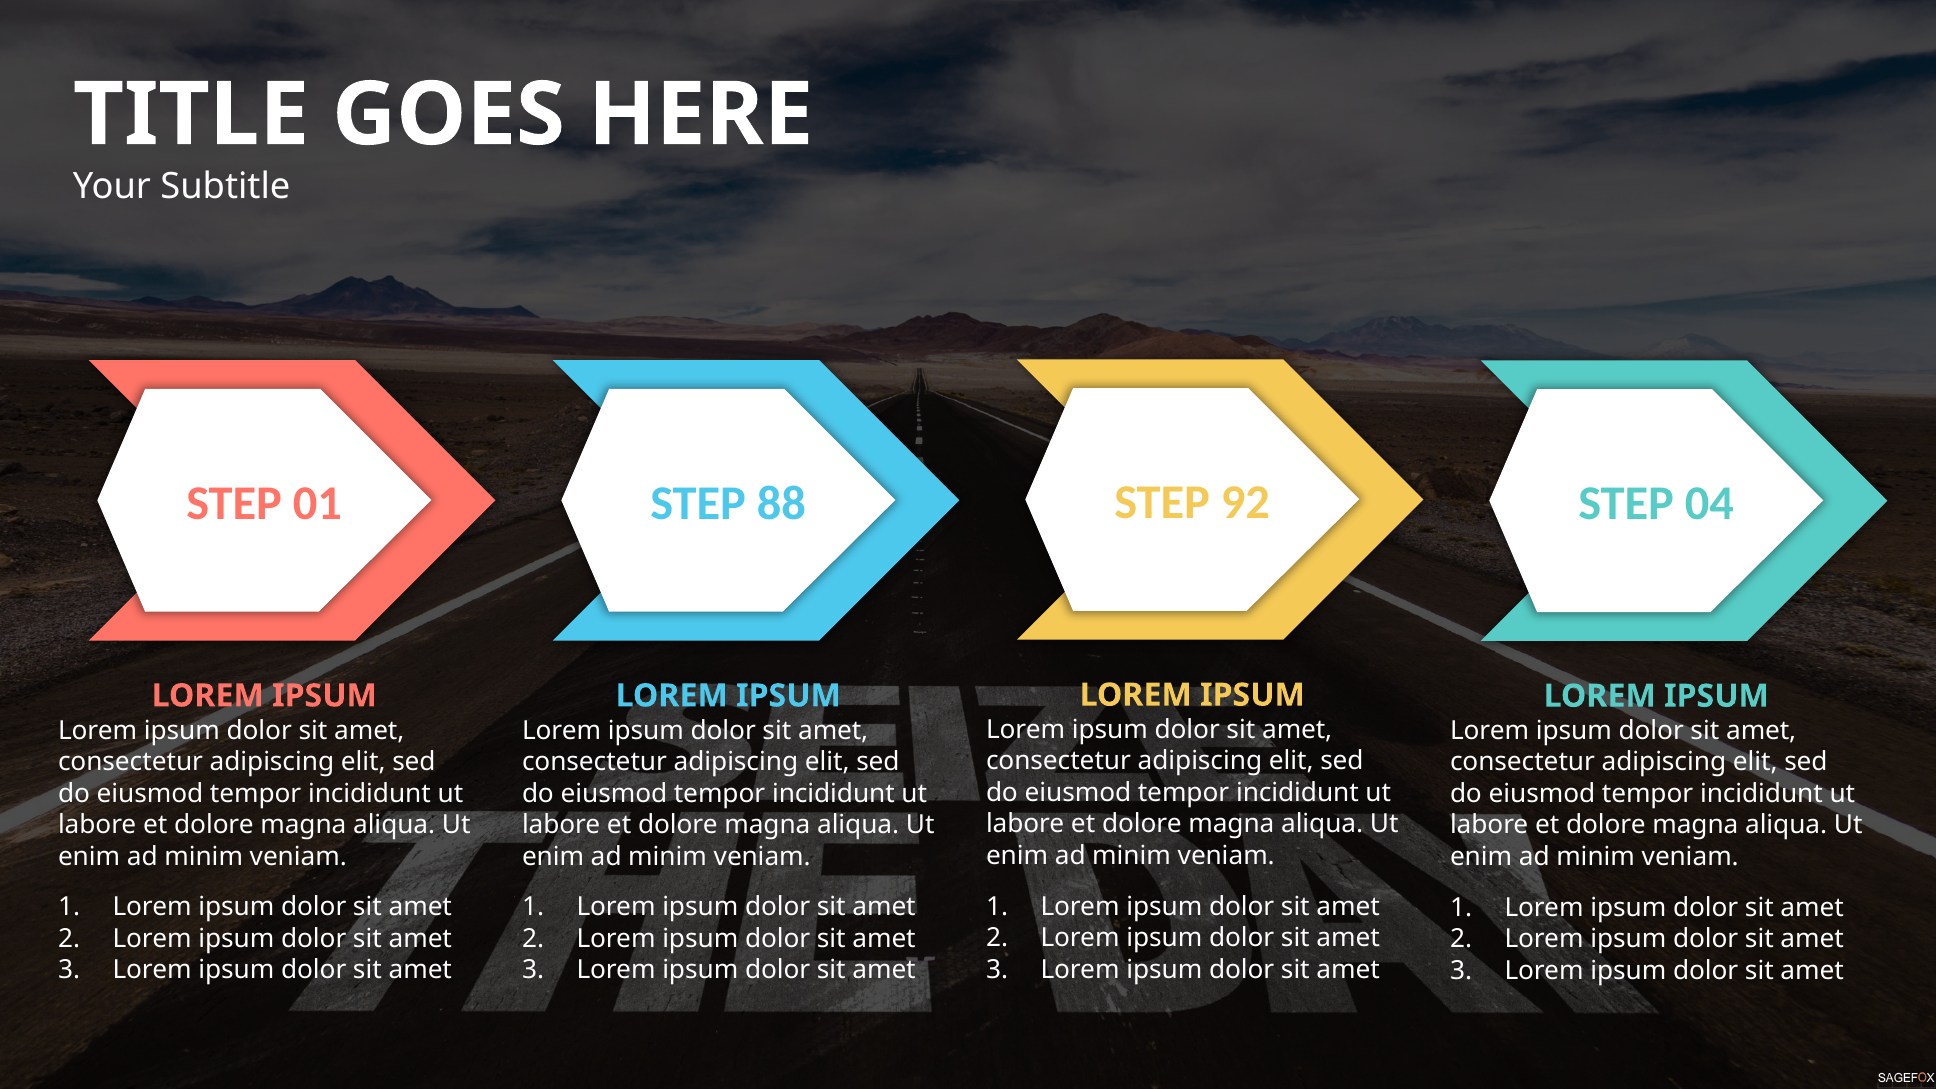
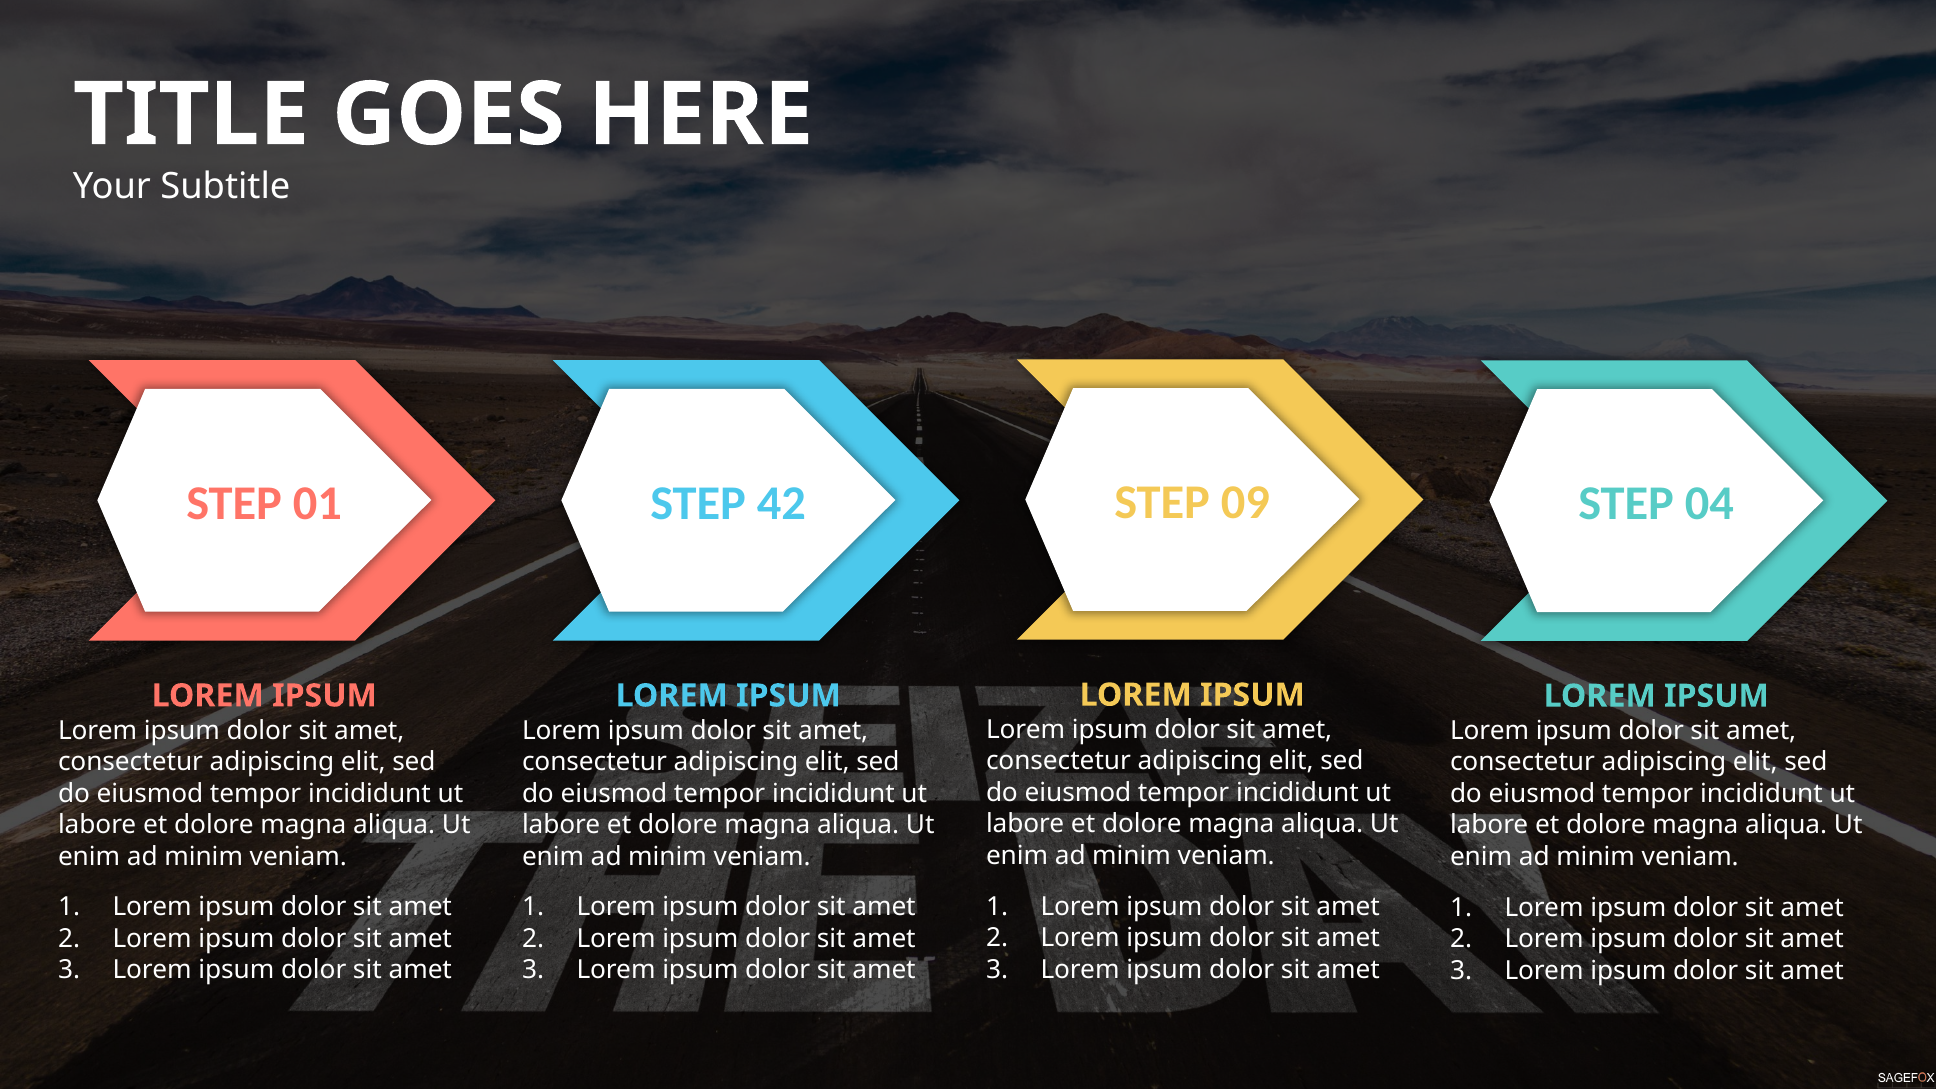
92: 92 -> 09 (1245, 503)
88: 88 -> 42 (781, 504)
